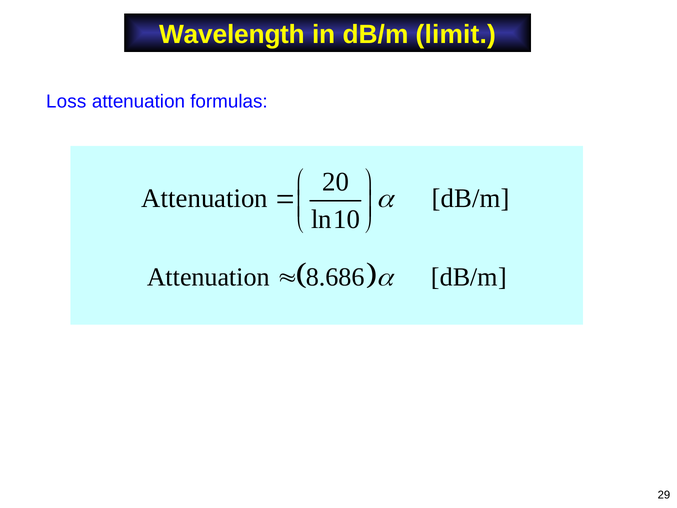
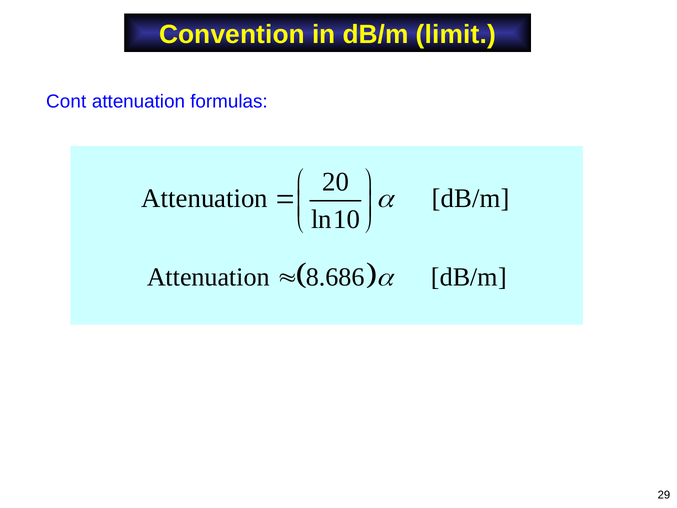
Wavelength: Wavelength -> Convention (232, 34)
Loss: Loss -> Cont (66, 101)
